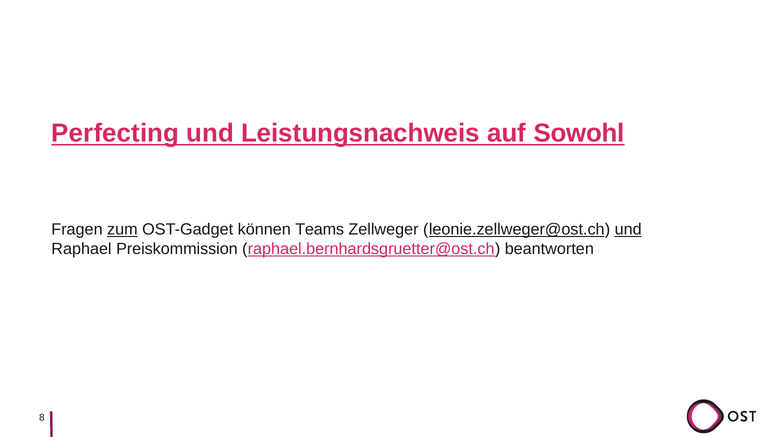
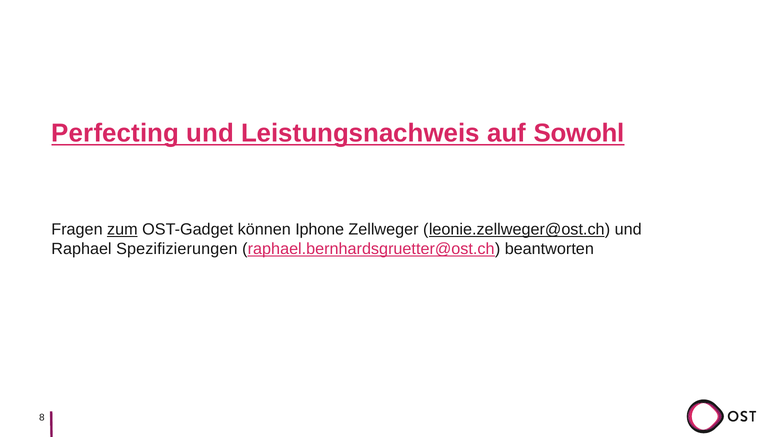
Teams: Teams -> Iphone (320, 229)
und underline: present -> none (628, 229)
Preiskommission: Preiskommission -> Spezifizierungen (177, 249)
